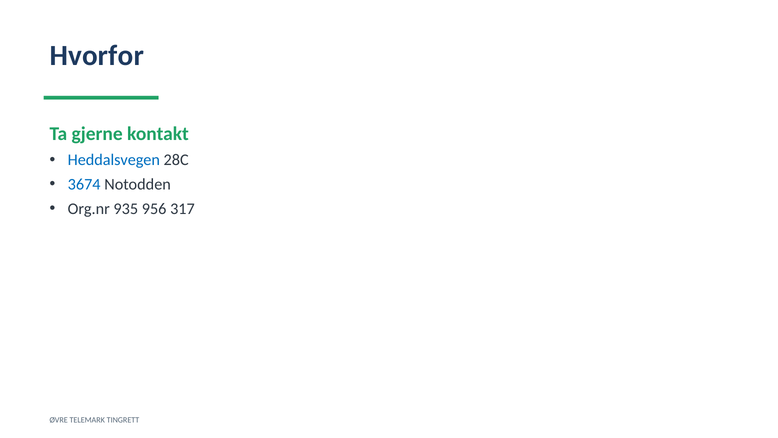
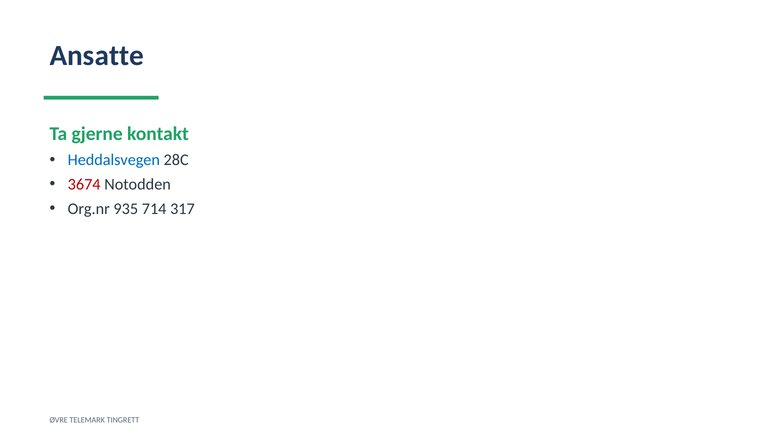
Hvorfor: Hvorfor -> Ansatte (97, 56)
3674 colour: blue -> red (84, 184)
956: 956 -> 714 (154, 209)
